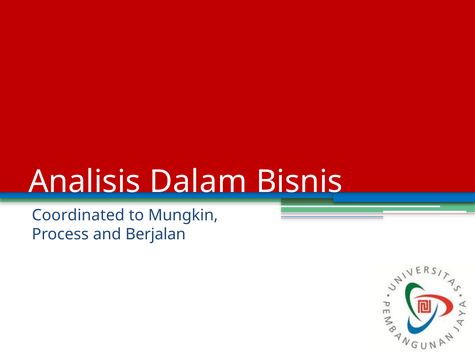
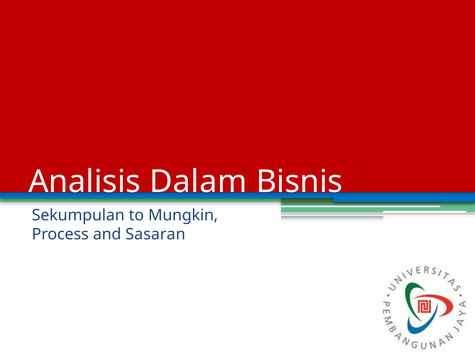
Coordinated: Coordinated -> Sekumpulan (78, 216)
Berjalan: Berjalan -> Sasaran (155, 235)
